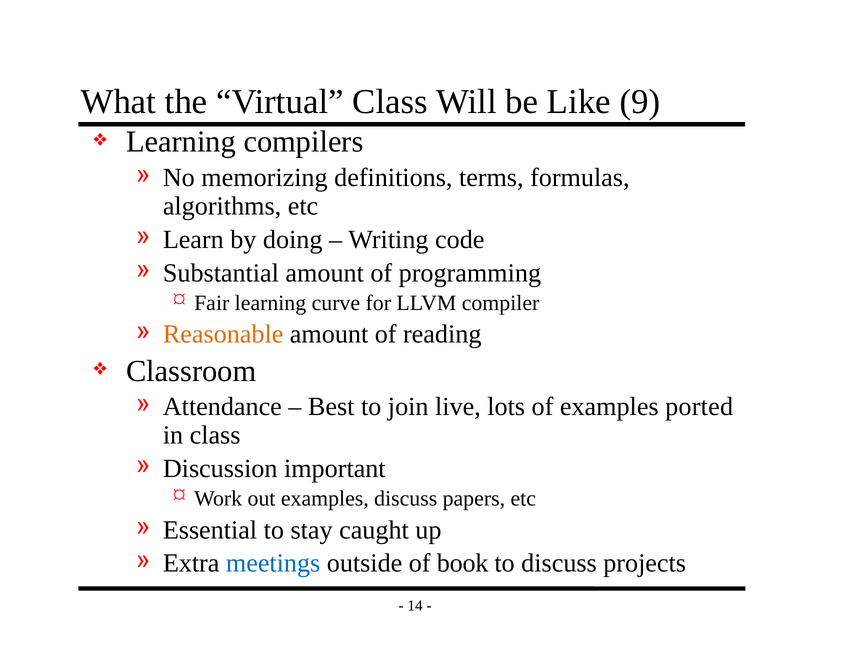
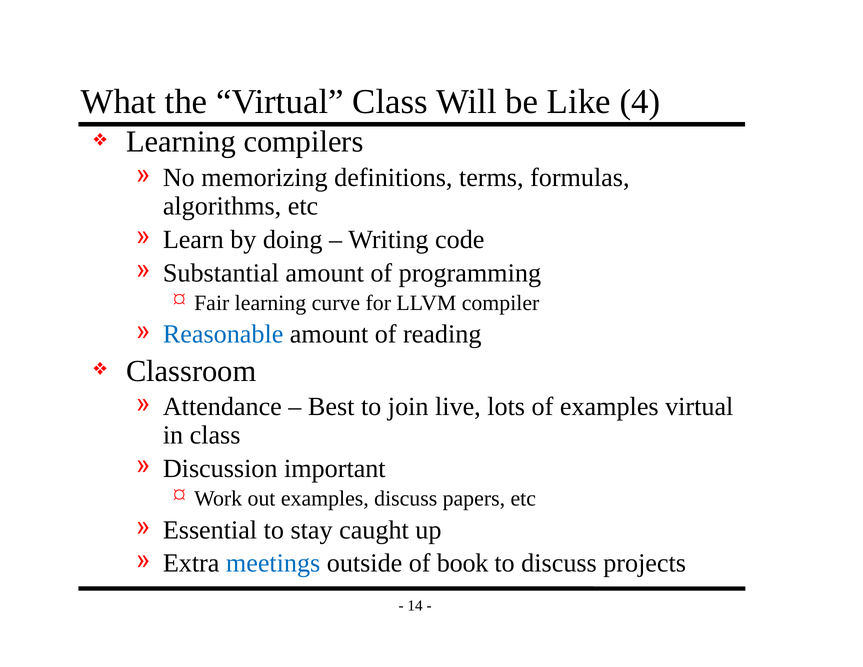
9: 9 -> 4 (640, 102)
Reasonable colour: orange -> blue (223, 334)
examples ported: ported -> virtual (699, 407)
